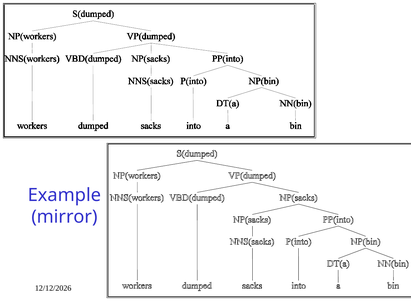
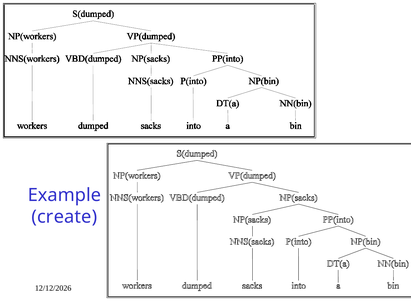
mirror: mirror -> create (64, 217)
